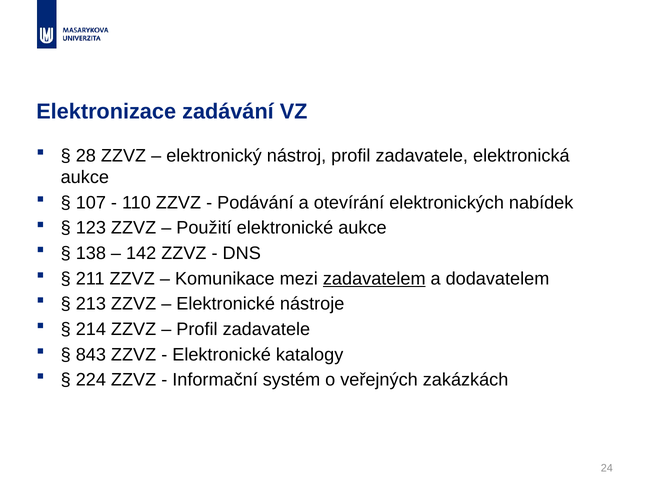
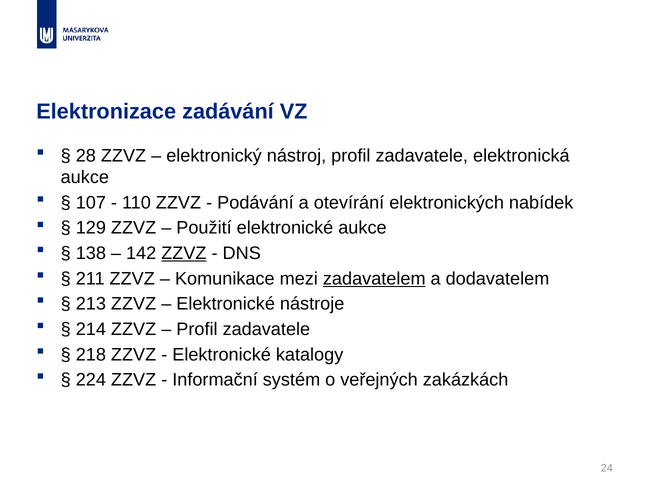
123: 123 -> 129 (91, 228)
ZZVZ underline: none -> present (184, 253)
843: 843 -> 218 (91, 355)
